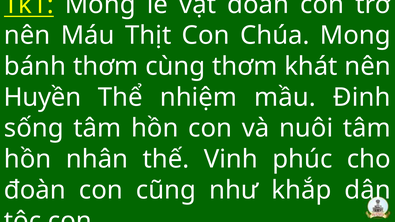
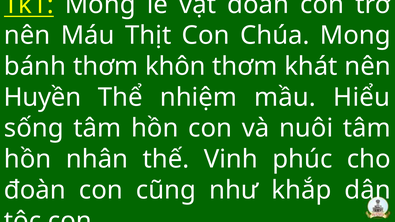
cùng: cùng -> khôn (175, 66)
Đinh: Đinh -> Hiểu (362, 97)
